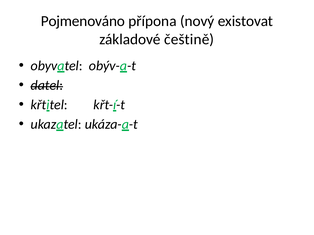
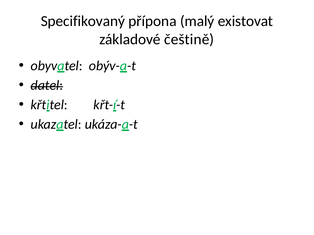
Pojmenováno: Pojmenováno -> Specifikovaný (83, 21)
nový: nový -> malý (197, 21)
